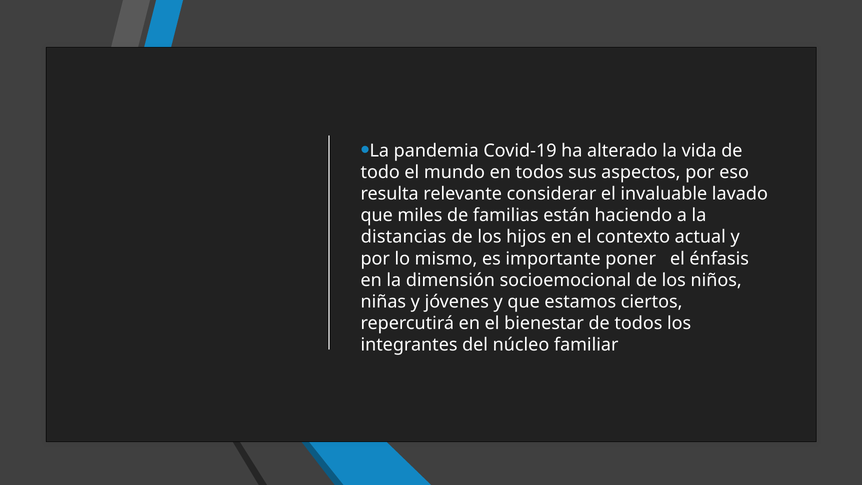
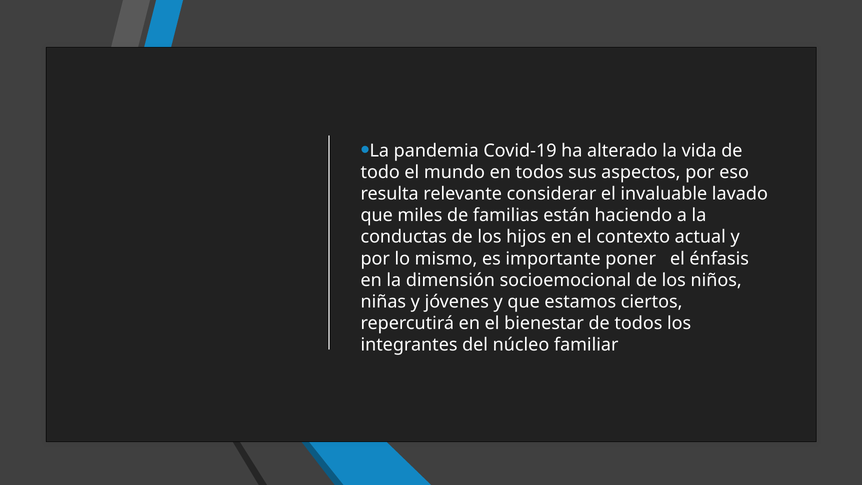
distancias: distancias -> conductas (404, 237)
